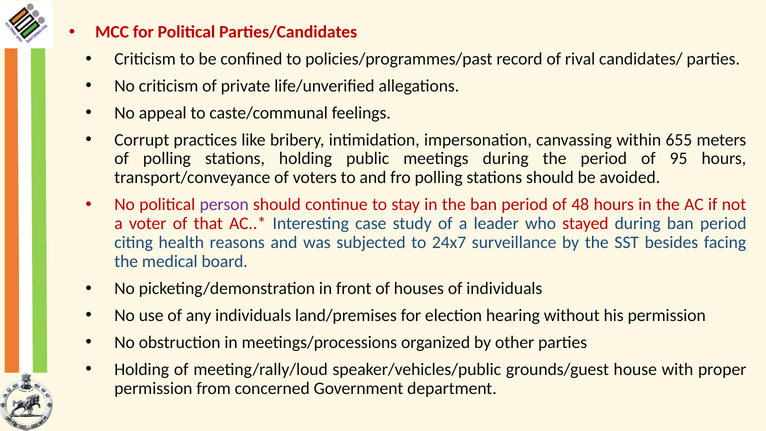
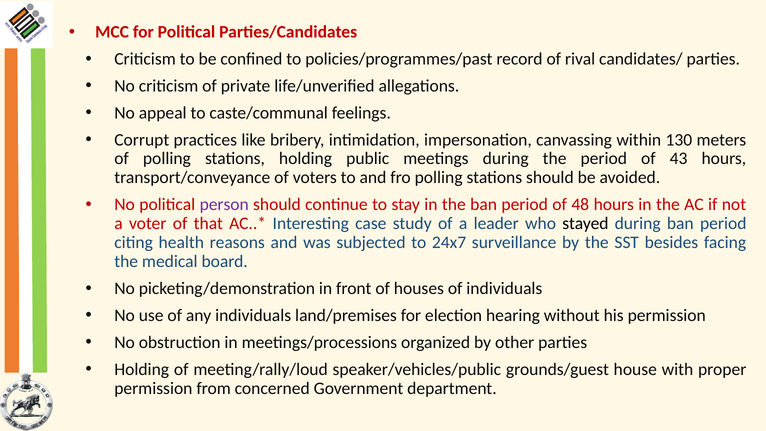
655: 655 -> 130 (679, 140)
95: 95 -> 43 (679, 159)
stayed colour: red -> black (585, 223)
